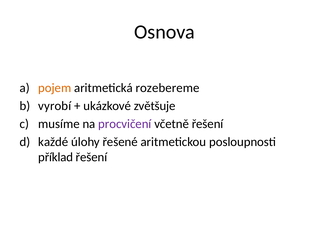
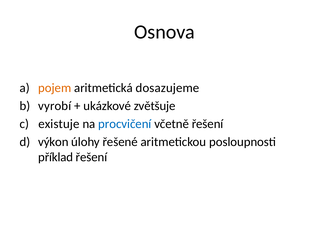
rozebereme: rozebereme -> dosazujeme (167, 88)
musíme: musíme -> existuje (59, 124)
procvičení colour: purple -> blue (125, 124)
každé: každé -> výkon (53, 142)
